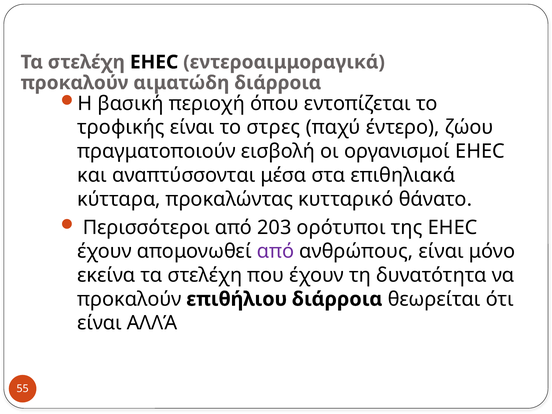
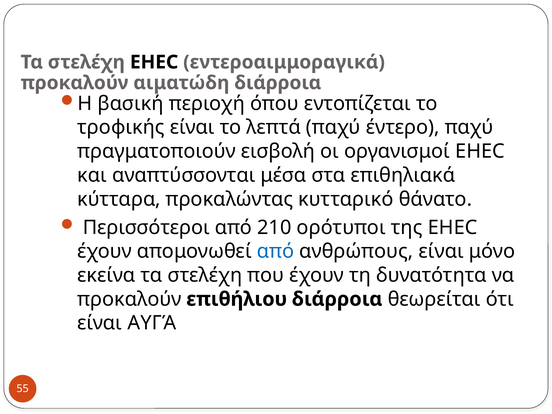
στρες: στρες -> λεπτά (274, 127)
έντερο ζώου: ζώου -> παχύ (469, 127)
203: 203 -> 210 (274, 227)
από colour: purple -> blue (275, 251)
ΑΛΛΆ: ΑΛΛΆ -> ΑΥΓΆ (152, 323)
